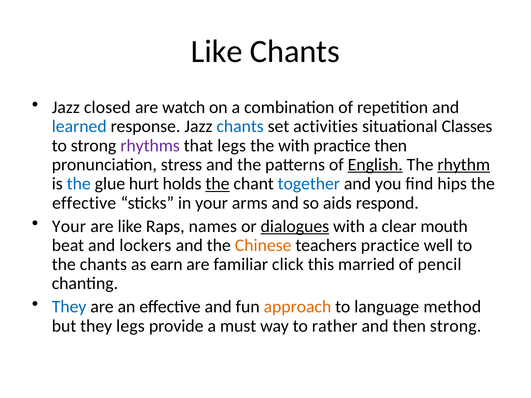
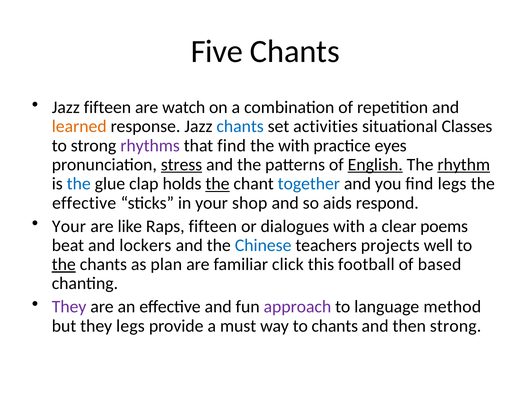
Like: Like -> Five (217, 51)
Jazz closed: closed -> fifteen (107, 107)
learned colour: blue -> orange (79, 127)
that legs: legs -> find (232, 146)
practice then: then -> eyes (391, 146)
stress underline: none -> present (182, 165)
hurt: hurt -> clap (144, 184)
find hips: hips -> legs (452, 184)
arms: arms -> shop (250, 203)
Raps names: names -> fifteen (213, 226)
dialogues underline: present -> none (295, 226)
mouth: mouth -> poems (444, 226)
Chinese colour: orange -> blue (263, 245)
teachers practice: practice -> projects (390, 245)
the underline: none -> present (64, 265)
earn: earn -> plan (166, 265)
married: married -> football (366, 265)
pencil: pencil -> based (440, 265)
They colour: blue -> purple (69, 307)
approach colour: orange -> purple (297, 307)
to rather: rather -> chants (335, 326)
